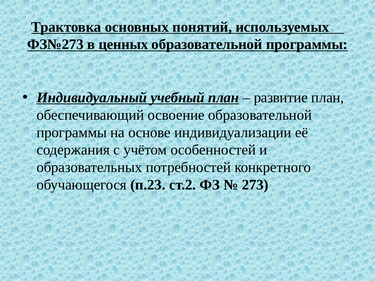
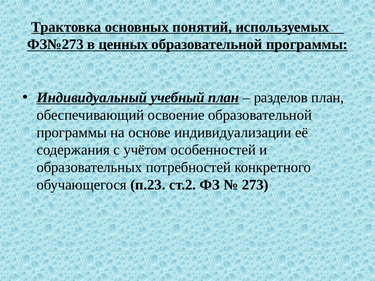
развитие: развитие -> разделов (281, 98)
